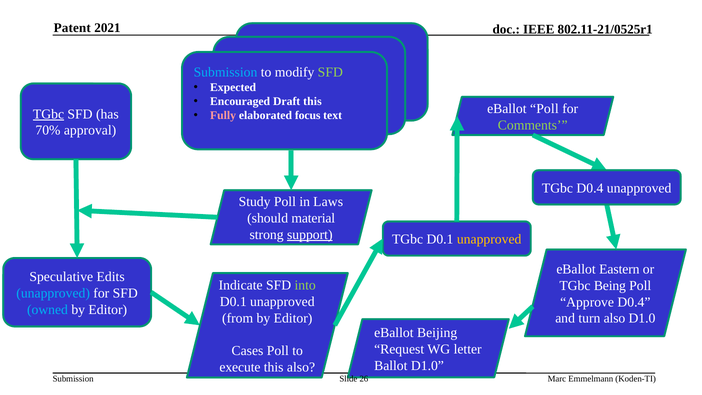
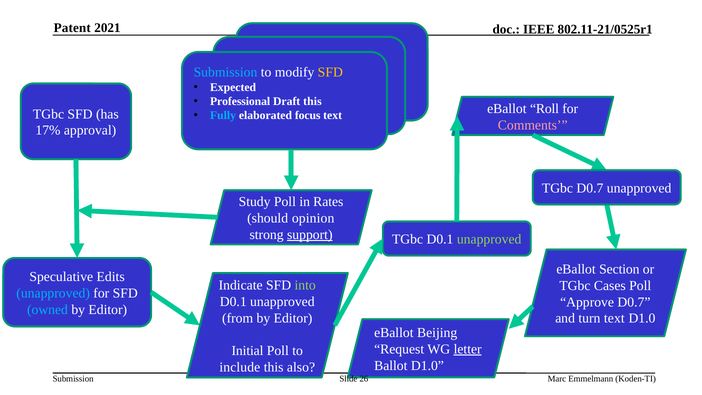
SFD colour: light green -> yellow (330, 72)
Encouraged: Encouraged -> Professional (240, 101)
eBallot Poll: Poll -> Roll (545, 109)
TGbc underline: present -> none (49, 114)
Fully colour: pink -> light blue (223, 115)
Comments colour: light green -> pink (533, 125)
70%: 70% -> 17% (48, 130)
TGbc D0.4: D0.4 -> D0.7 (590, 188)
Laws: Laws -> Rates (328, 202)
material: material -> opinion (313, 218)
unapproved colour: yellow -> light green (489, 239)
Eastern: Eastern -> Section (619, 269)
Being: Being -> Cases (610, 286)
Approve D0.4: D0.4 -> D0.7 (634, 302)
turn also: also -> text (614, 318)
letter underline: none -> present (468, 349)
Cases: Cases -> Initial (248, 351)
execute: execute -> include (240, 367)
